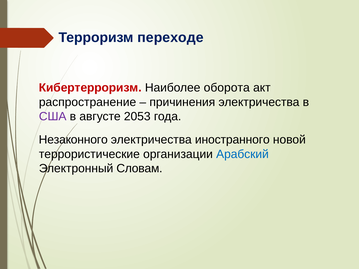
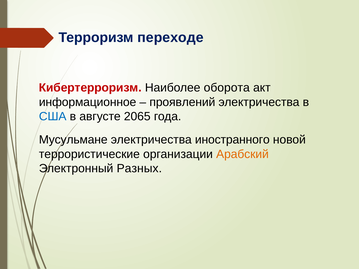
распространение: распространение -> информационное (88, 102)
причинения: причинения -> проявлений (182, 102)
США colour: purple -> blue (53, 117)
2053: 2053 -> 2065 (137, 117)
Незаконного: Незаконного -> Мусульмане (73, 140)
Арабский colour: blue -> orange (242, 154)
Словам: Словам -> Разных (139, 169)
